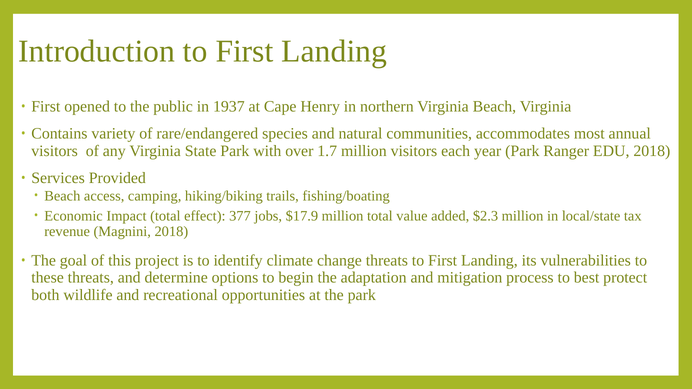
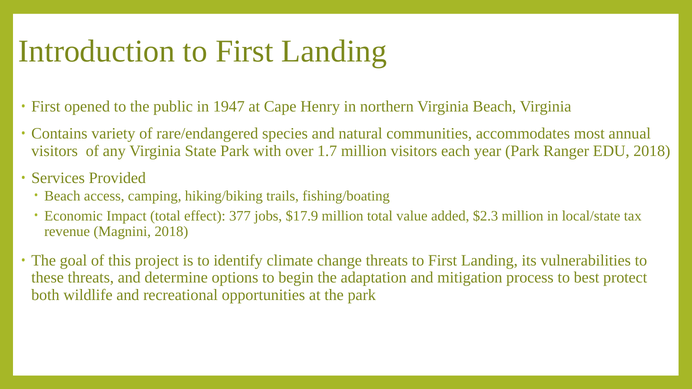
1937: 1937 -> 1947 (229, 107)
